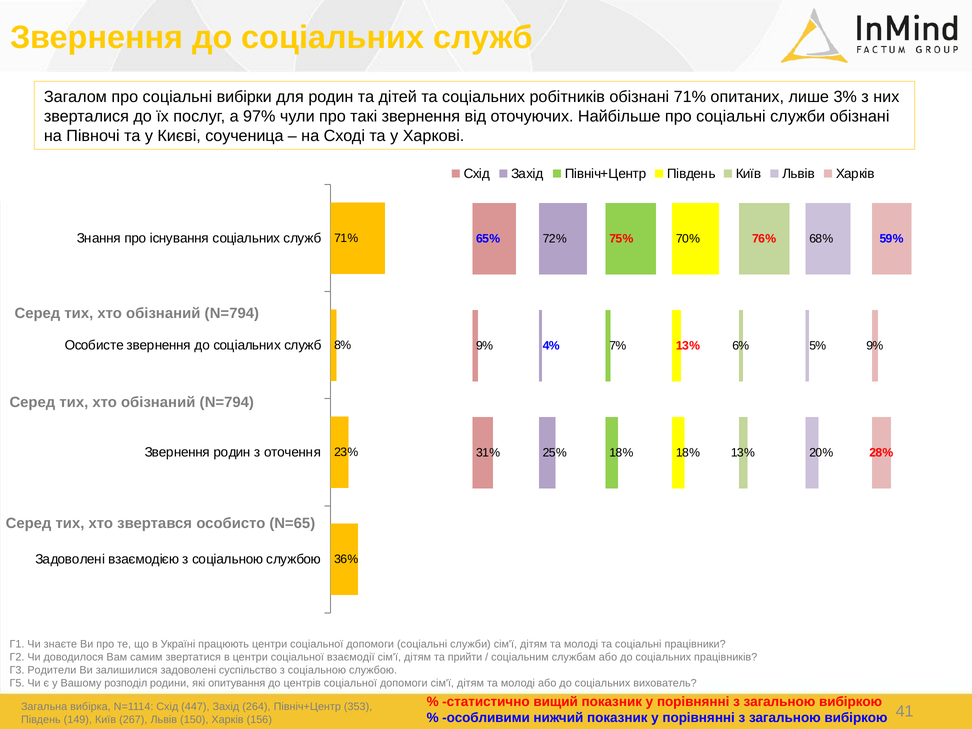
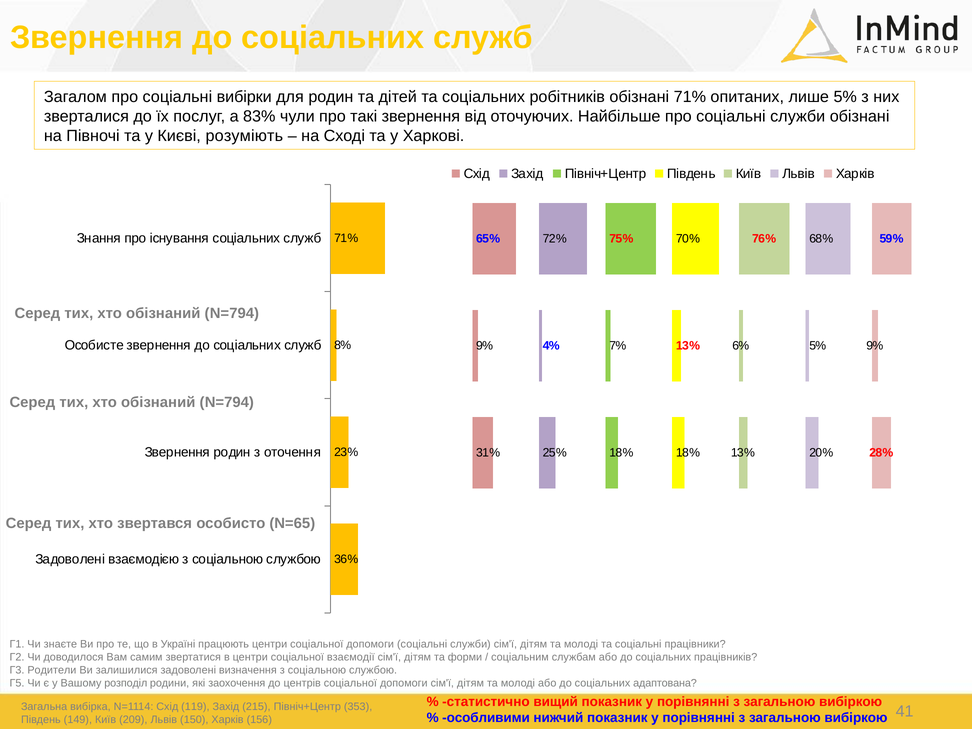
лише 3%: 3% -> 5% (845, 97)
97%: 97% -> 83% (259, 116)
соученица: соученица -> розуміють (244, 136)
прийти: прийти -> форми (465, 657)
суспільство: суспільство -> визначення (248, 670)
опитування: опитування -> заохочення (237, 683)
вихователь: вихователь -> адаптована (665, 683)
447: 447 -> 119 (195, 707)
264: 264 -> 215 (256, 707)
267: 267 -> 209 (133, 720)
